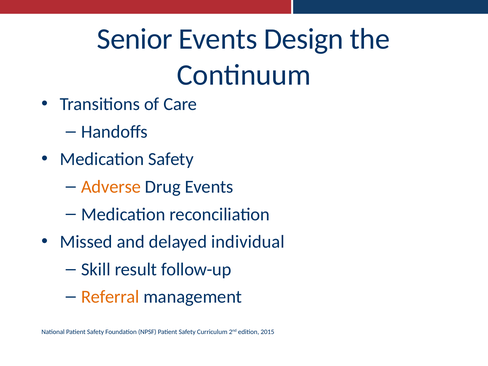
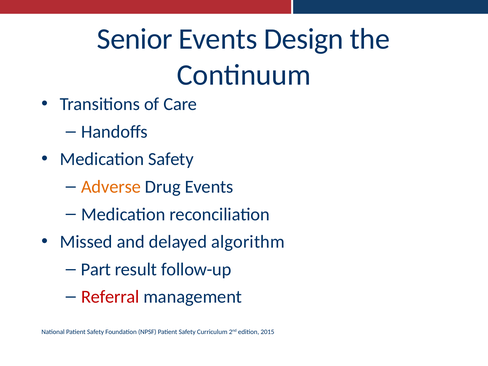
individual: individual -> algorithm (248, 242)
Skill: Skill -> Part (96, 269)
Referral colour: orange -> red (110, 297)
